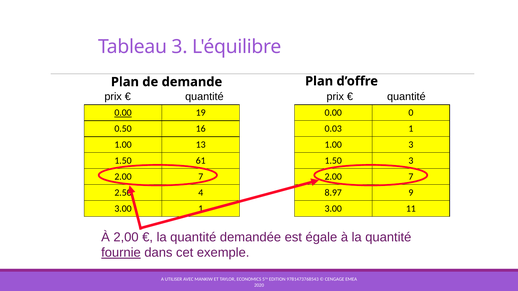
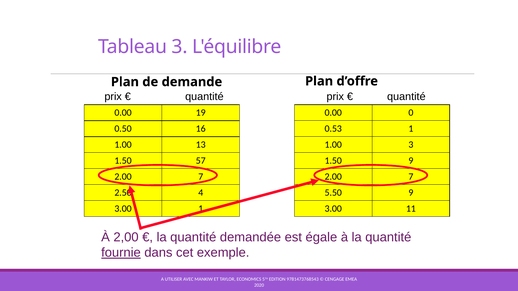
0.00 underline: present -> none (123, 113)
0.03: 0.03 -> 0.53 (333, 129)
1.50 3: 3 -> 9 (411, 161)
61: 61 -> 57 (201, 161)
8.97: 8.97 -> 5.50 (333, 193)
